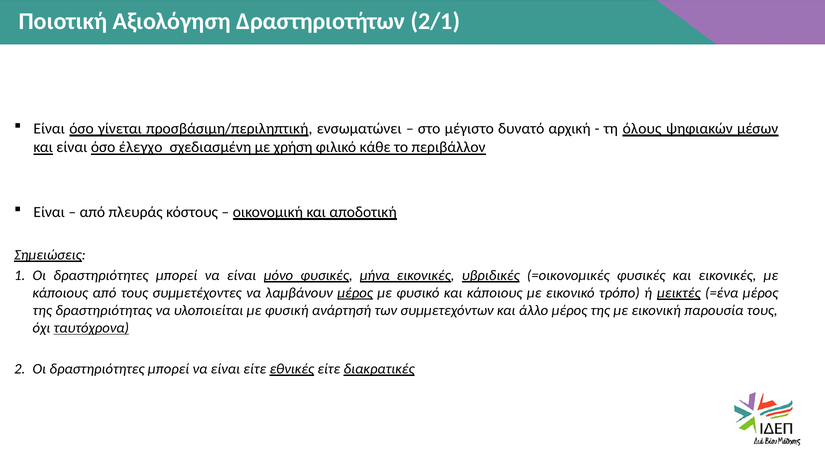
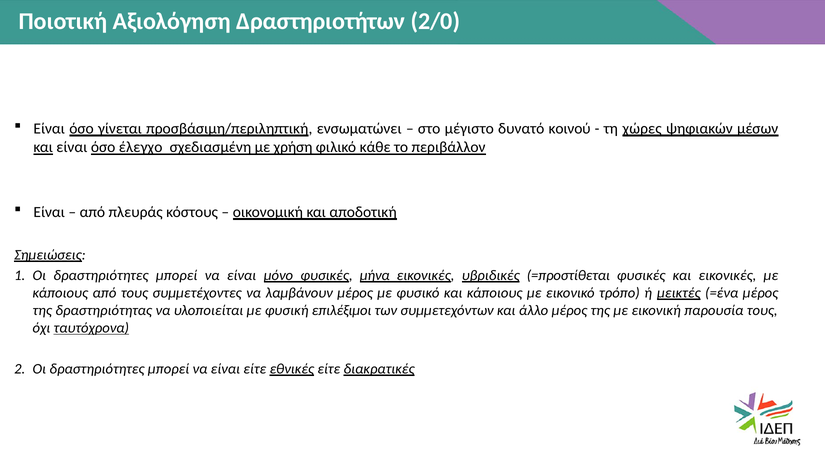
2/1: 2/1 -> 2/0 (435, 21)
αρχική: αρχική -> κοινού (570, 129)
όλους: όλους -> χώρες (642, 129)
=οικονομικές: =οικονομικές -> =προστίθεται (568, 275)
μέρος underline: present -> none (355, 293)
ανάρτησή: ανάρτησή -> επιλέξιμοι (342, 310)
